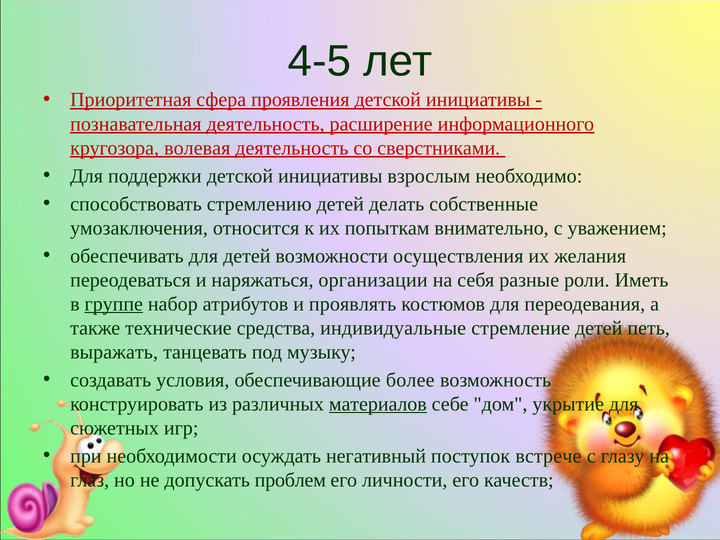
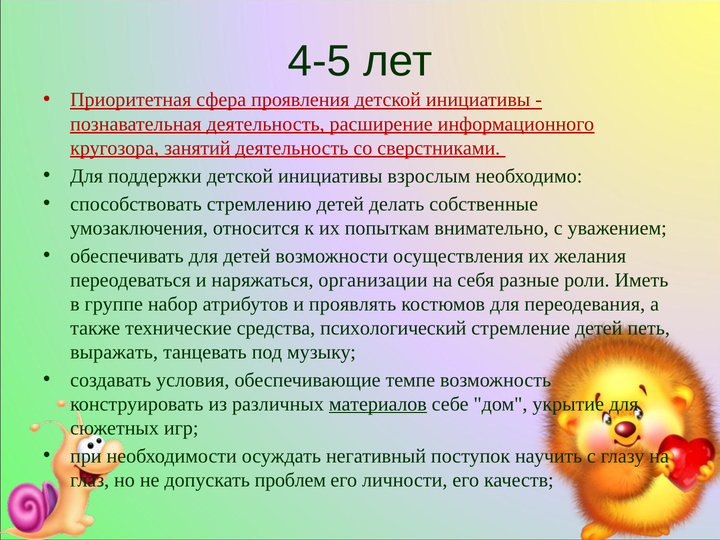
волевая: волевая -> занятий (197, 148)
группе underline: present -> none (114, 304)
индивидуальные: индивидуальные -> психологический (393, 328)
более: более -> темпе (410, 380)
встрече: встрече -> научить (549, 456)
